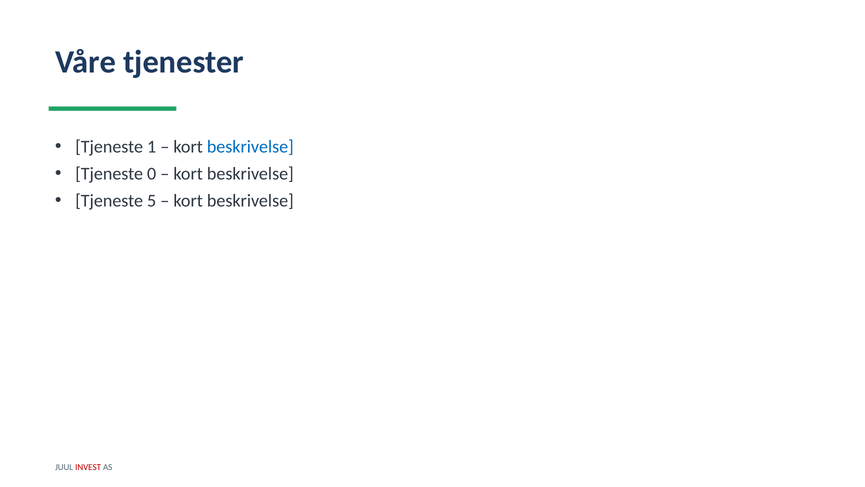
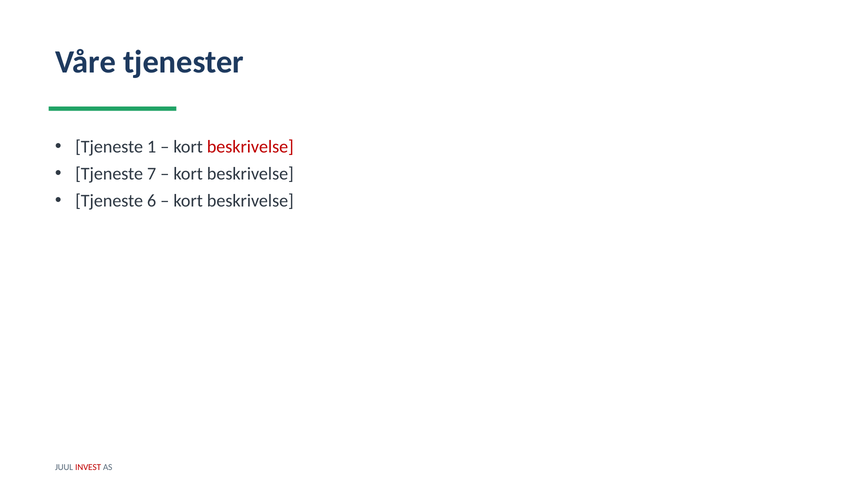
beskrivelse colour: blue -> red (250, 147)
0: 0 -> 7 (152, 174)
5: 5 -> 6 (152, 201)
